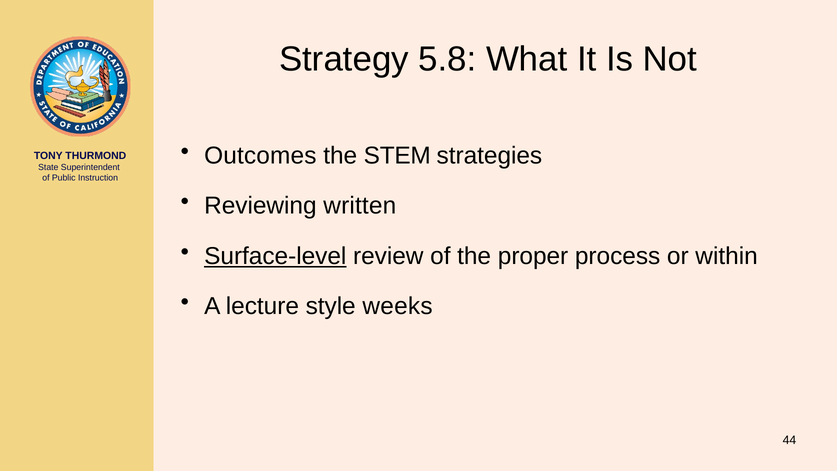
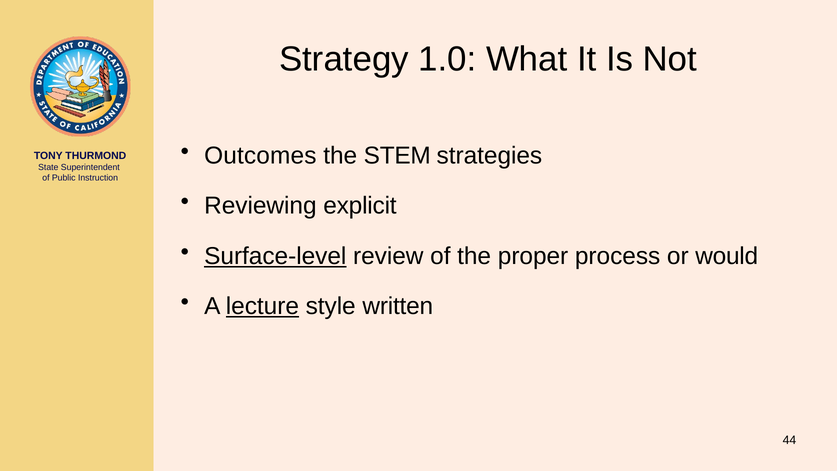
5.8: 5.8 -> 1.0 (447, 59)
written: written -> explicit (360, 206)
within: within -> would (727, 256)
lecture underline: none -> present (262, 306)
weeks: weeks -> written (398, 306)
